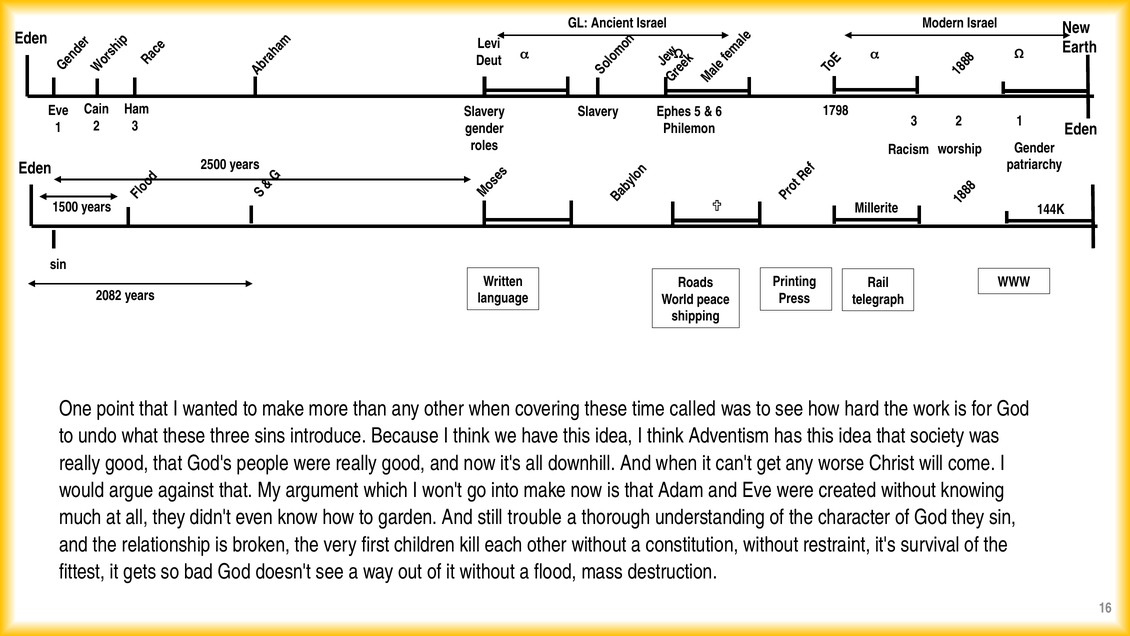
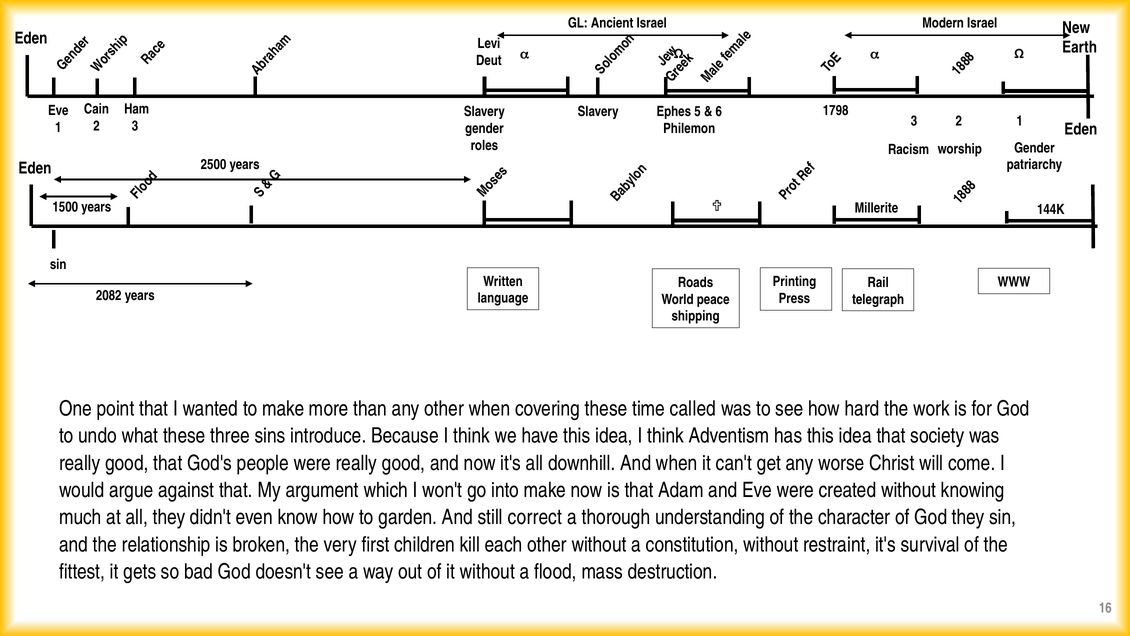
trouble: trouble -> correct (535, 517)
